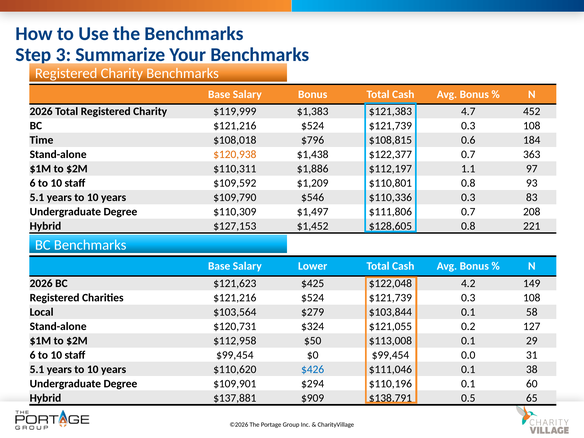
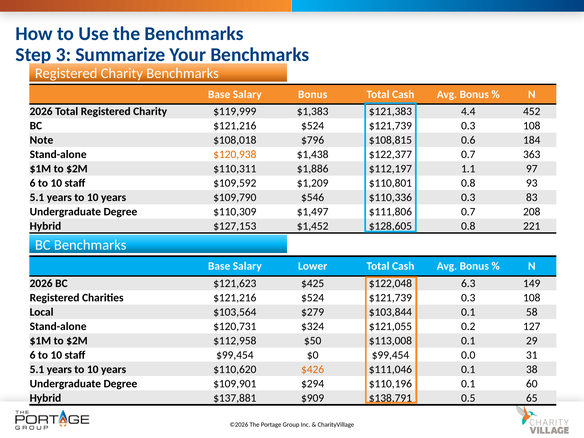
4.7: 4.7 -> 4.4 (468, 112)
Time: Time -> Note (42, 140)
4.2: 4.2 -> 6.3 (468, 283)
$426 colour: blue -> orange (313, 369)
